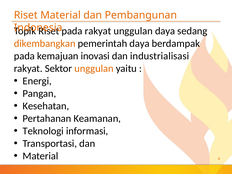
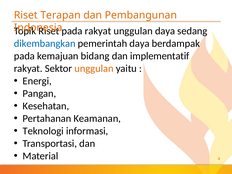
Riset Material: Material -> Terapan (61, 15)
dikembangkan colour: orange -> blue (45, 43)
inovasi: inovasi -> bidang (95, 56)
industrialisasi: industrialisasi -> implementatif (160, 56)
